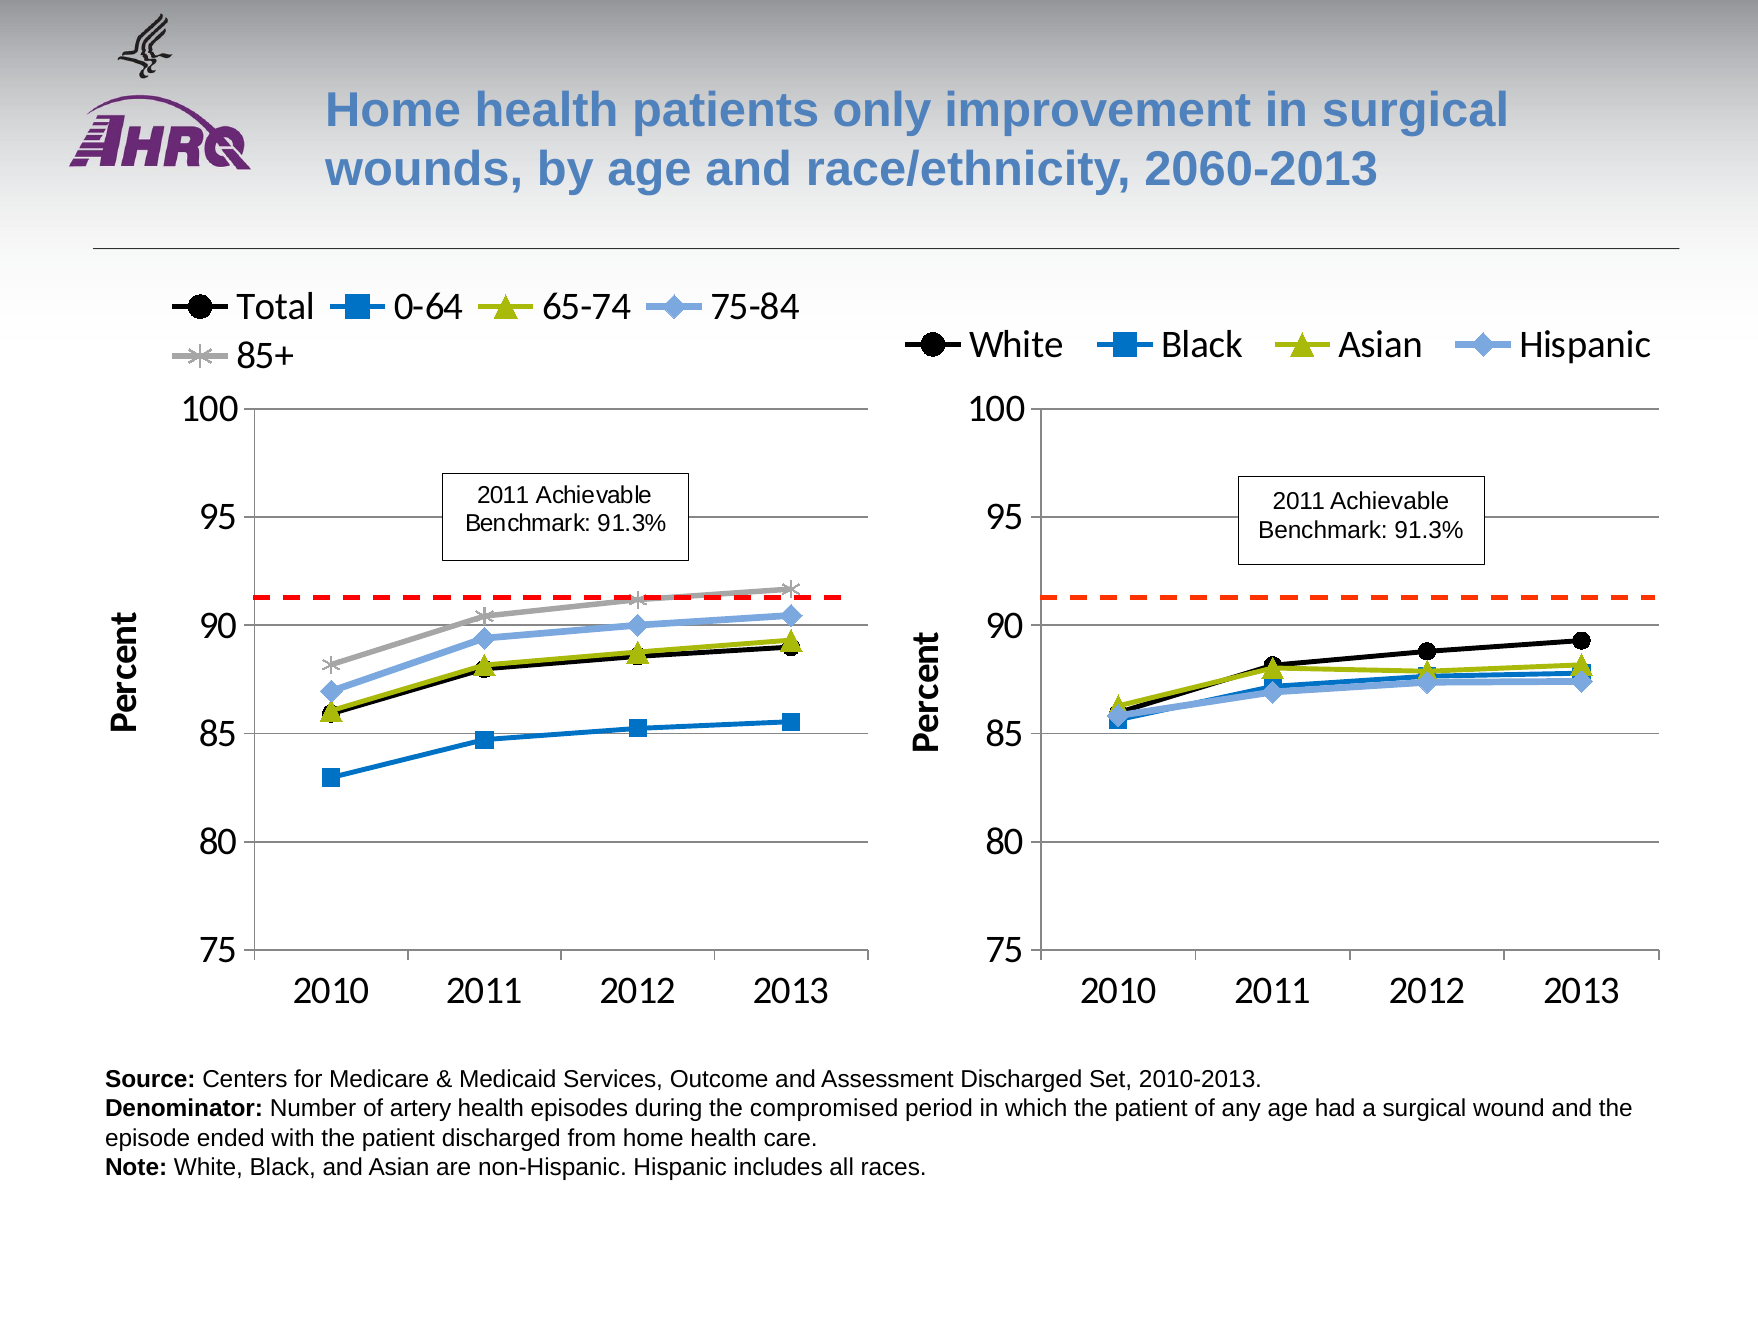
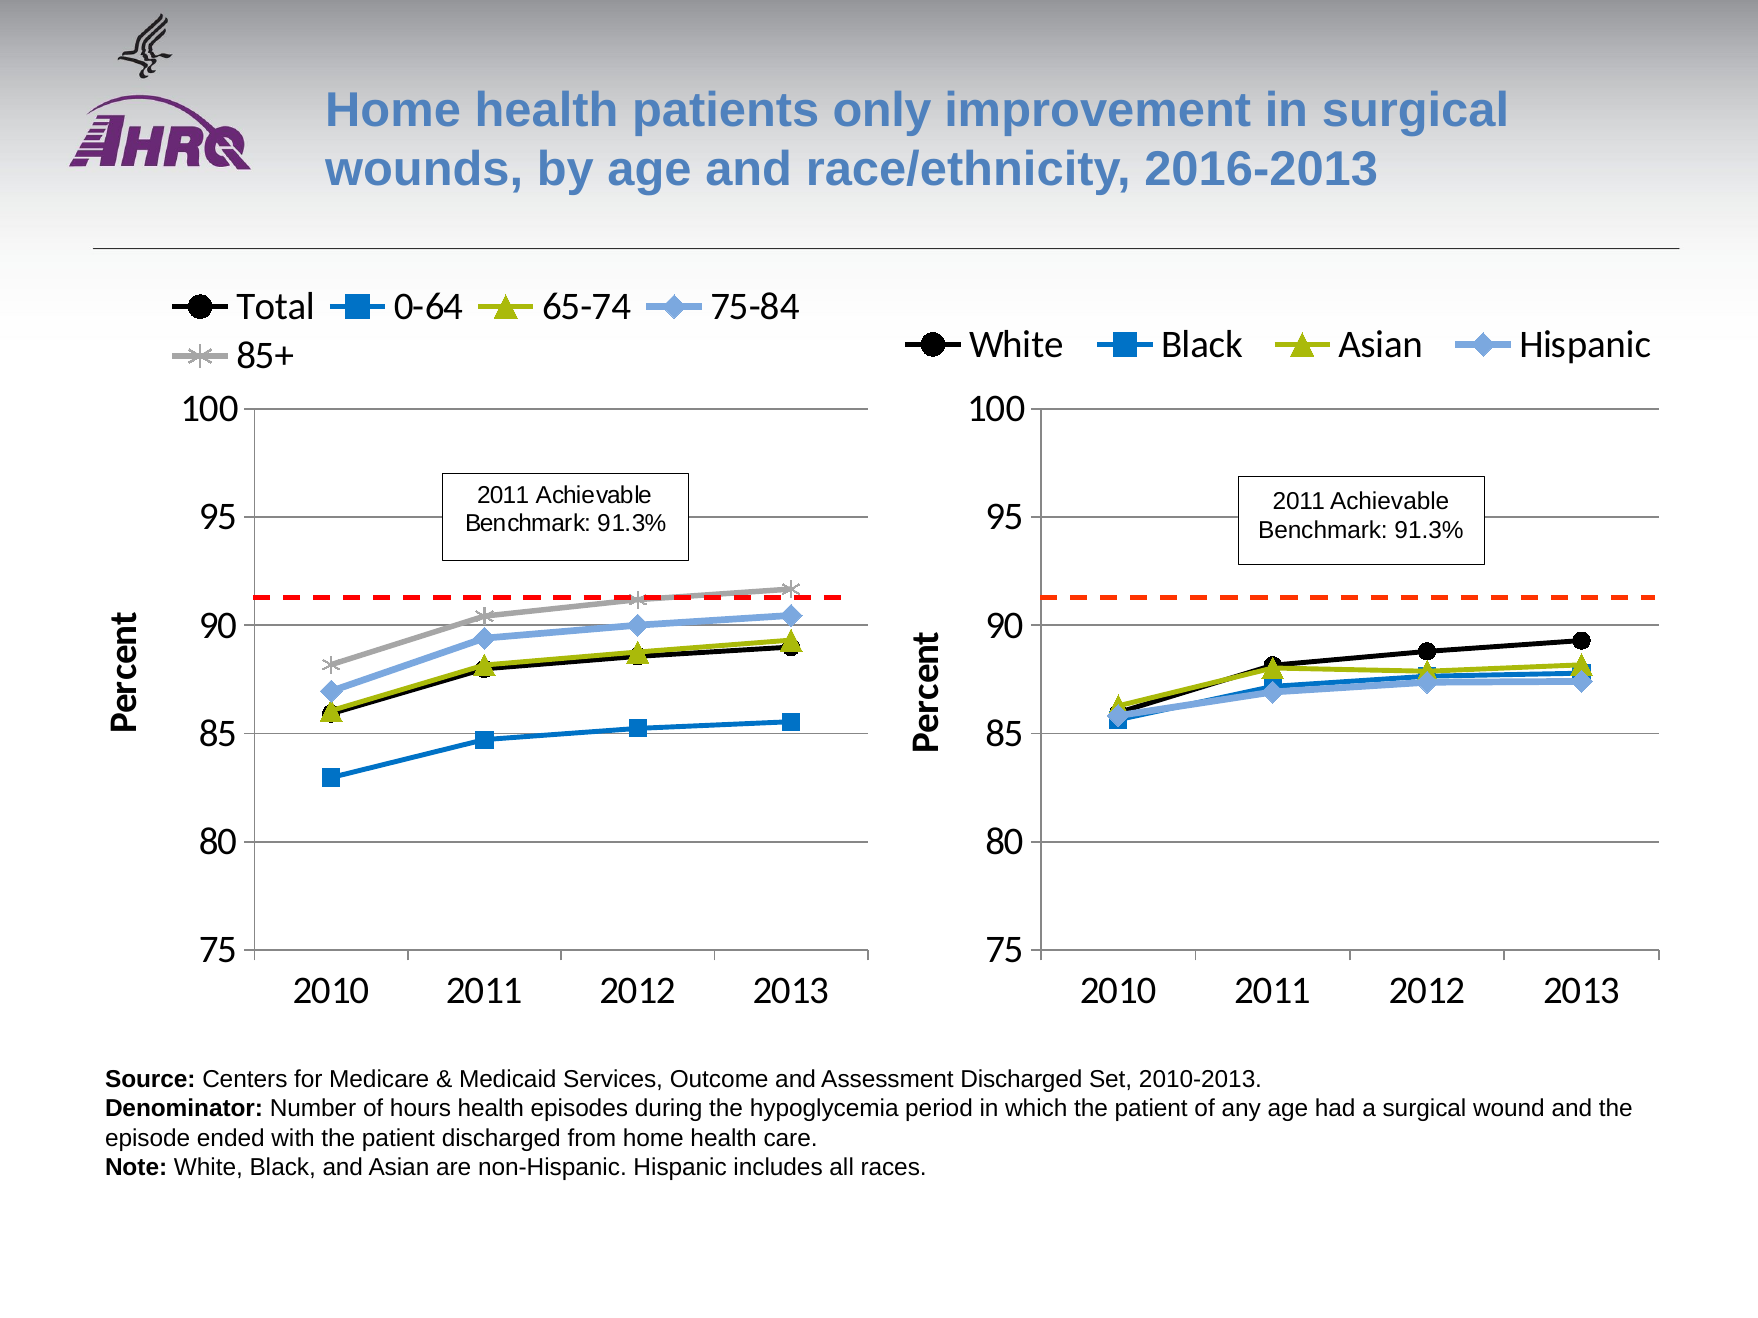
2060-2013: 2060-2013 -> 2016-2013 (1261, 169)
artery: artery -> hours (421, 1109)
compromised: compromised -> hypoglycemia (824, 1109)
